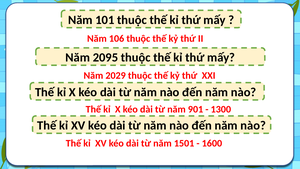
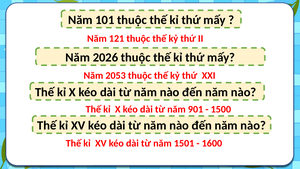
106: 106 -> 121 (117, 39)
2095: 2095 -> 2026 (105, 57)
2029: 2029 -> 2053 (116, 76)
1300: 1300 -> 1500 (221, 109)
